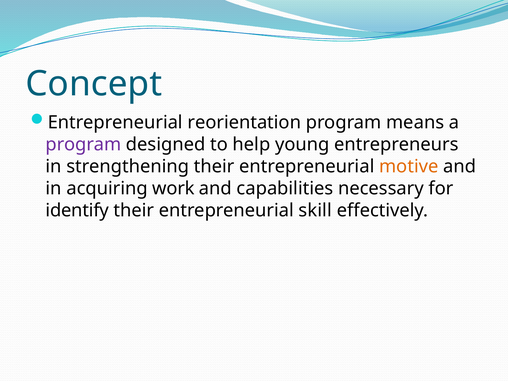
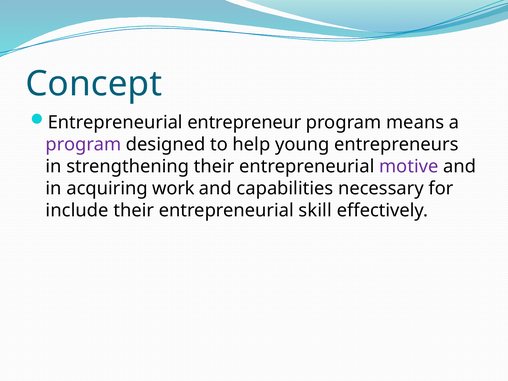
reorientation: reorientation -> entrepreneur (244, 122)
motive colour: orange -> purple (409, 166)
identify: identify -> include (77, 210)
